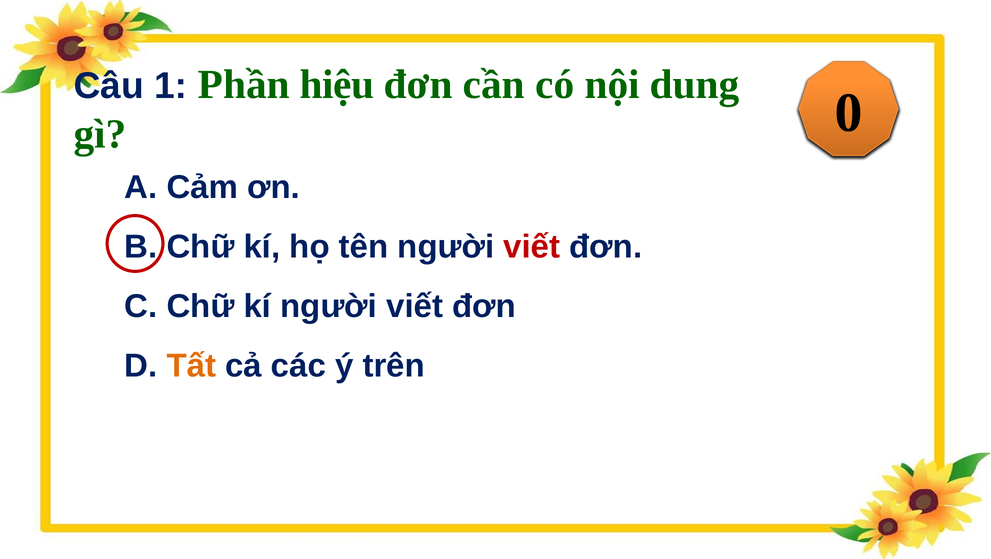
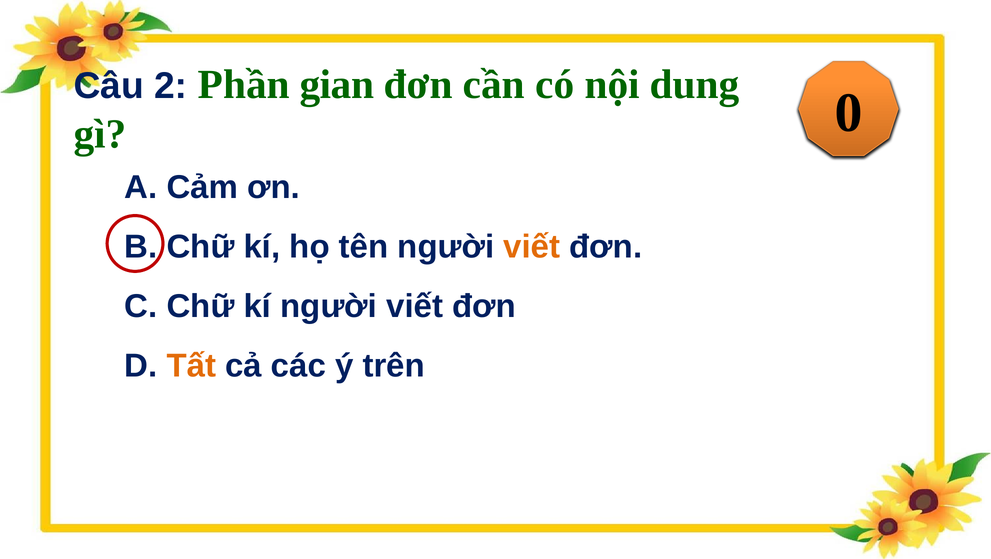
1: 1 -> 2 (171, 86)
hiệu: hiệu -> gian (337, 84)
viết colour: red -> orange (532, 247)
